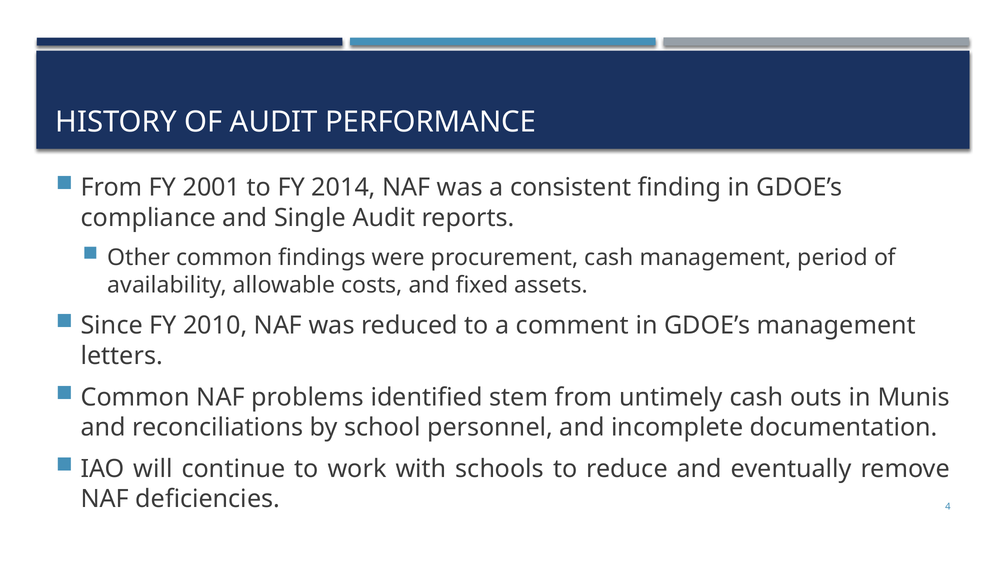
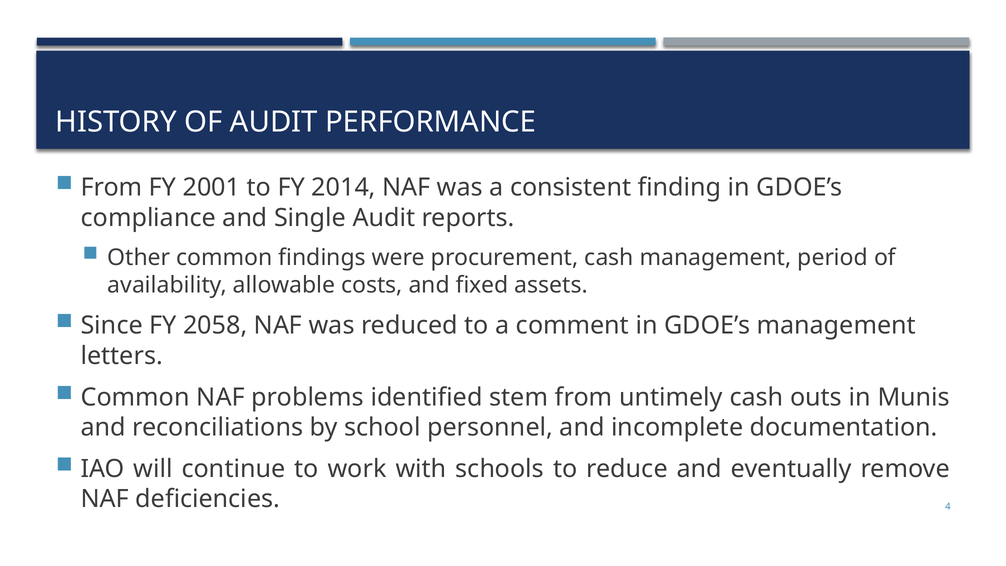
2010: 2010 -> 2058 (215, 325)
